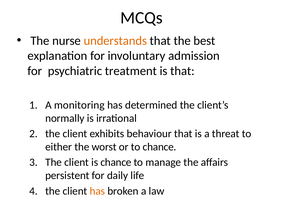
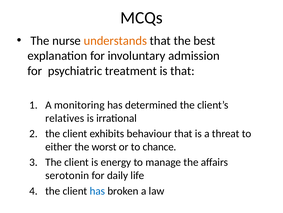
normally: normally -> relatives (65, 118)
is chance: chance -> energy (116, 162)
persistent: persistent -> serotonin (67, 175)
has colour: orange -> blue (97, 190)
